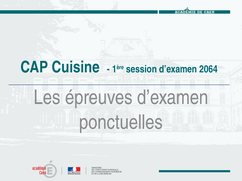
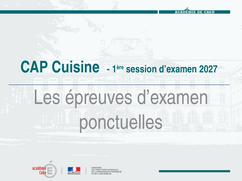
2064: 2064 -> 2027 (209, 69)
